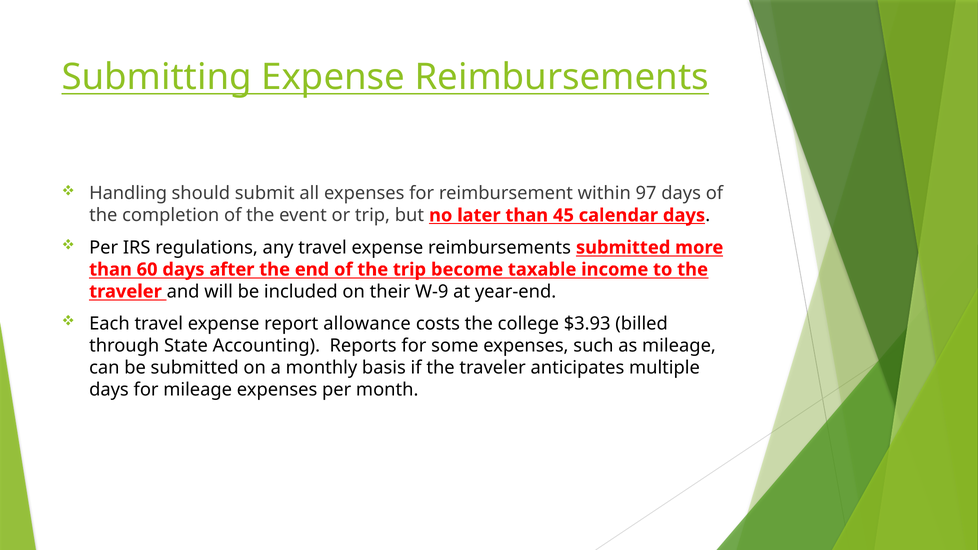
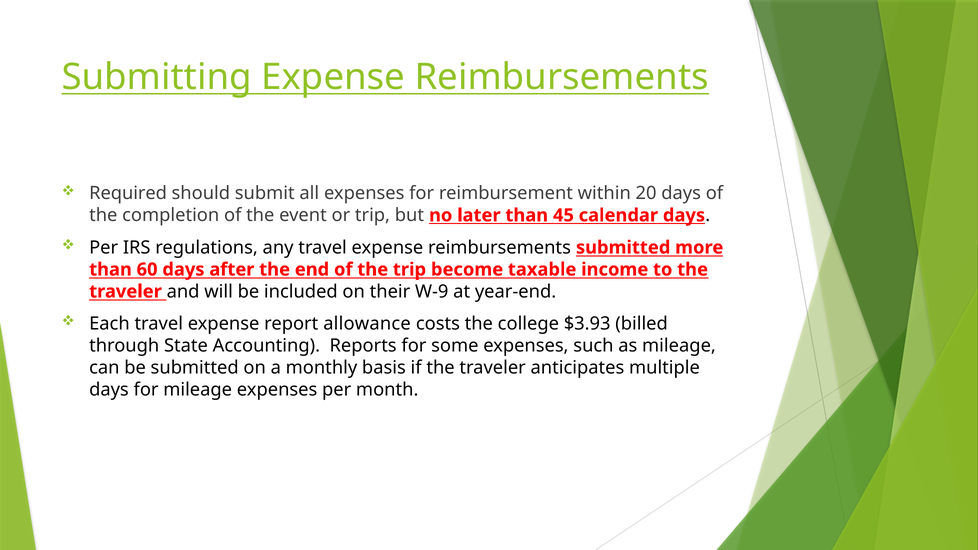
Handling: Handling -> Required (128, 193)
97: 97 -> 20 (646, 193)
